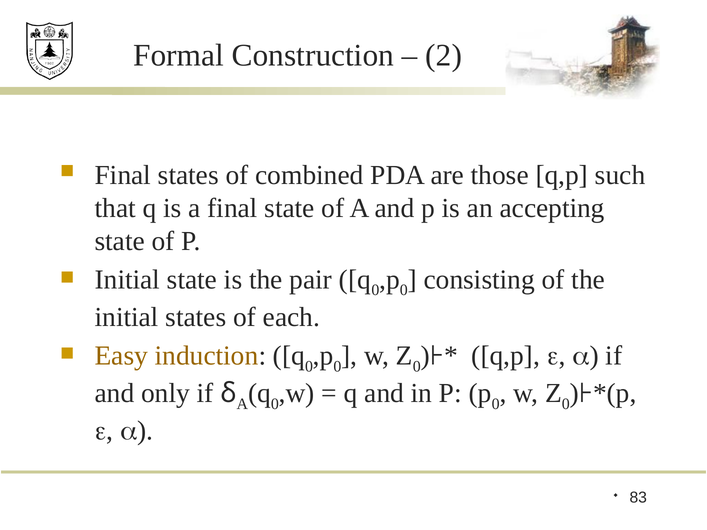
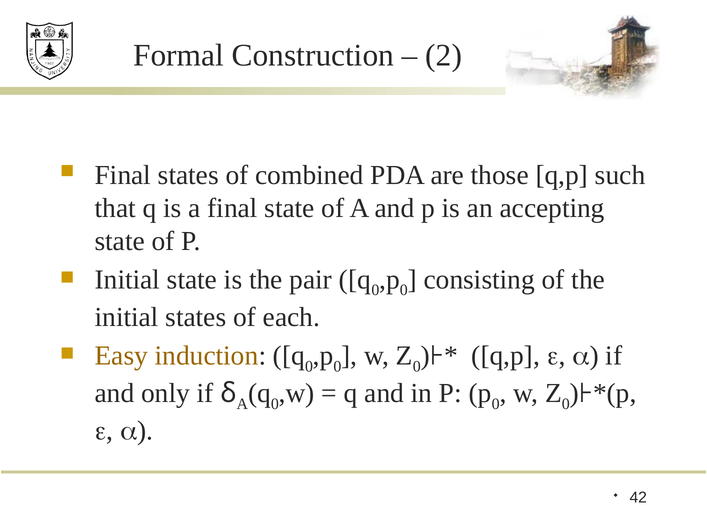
83: 83 -> 42 (638, 498)
